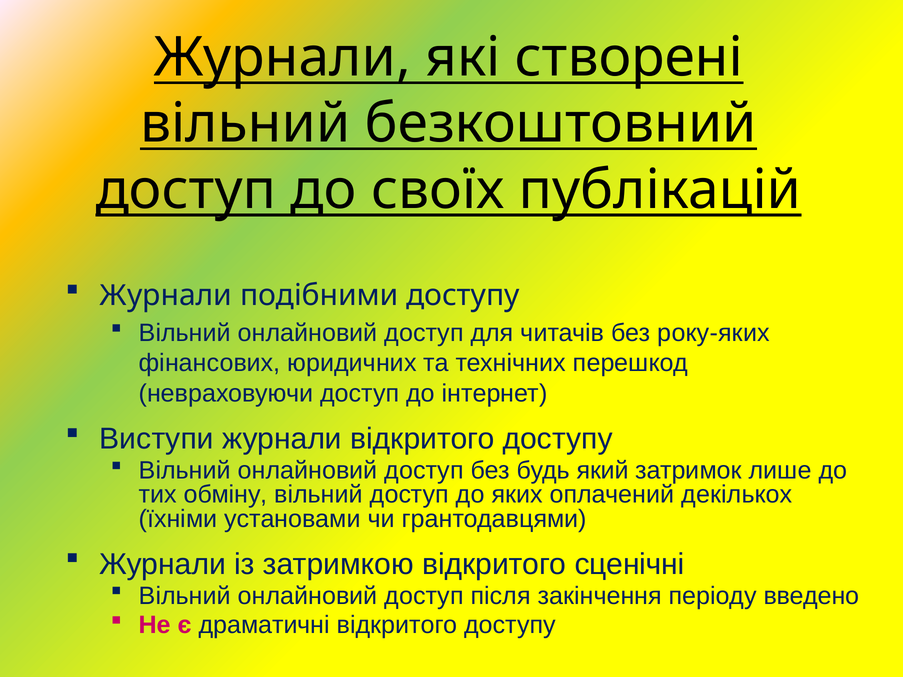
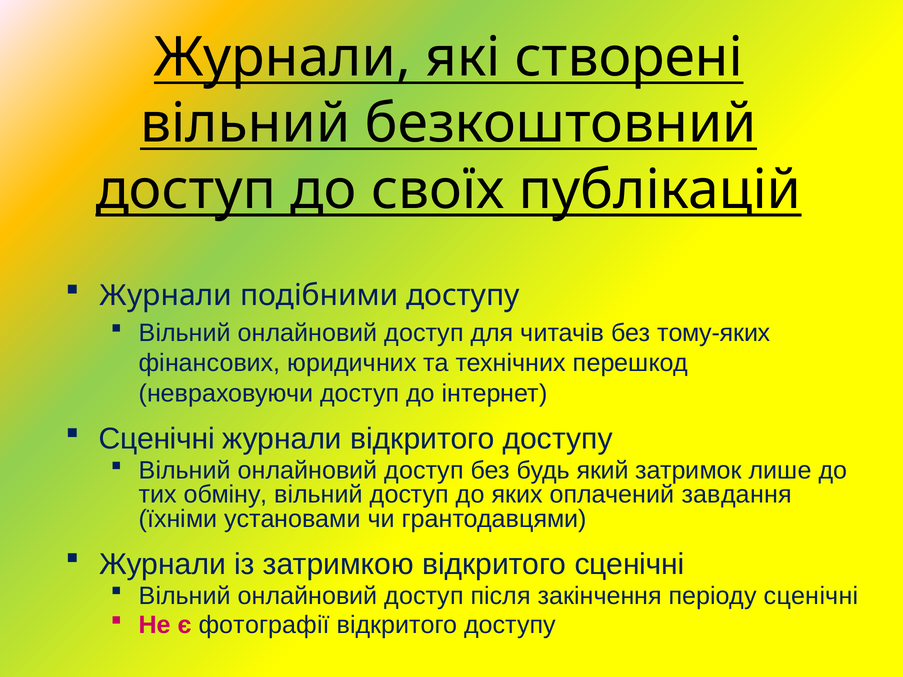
року-яких: року-яких -> тому-яких (714, 333)
Виступи: Виступи -> Сценічні (157, 439)
декількох: декількох -> завдання (737, 495)
періоду введено: введено -> сценічні (811, 596)
драматичні: драматичні -> фотографії (264, 625)
